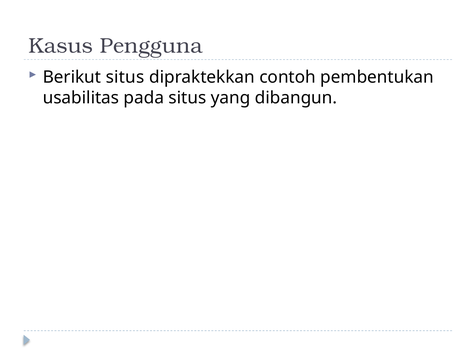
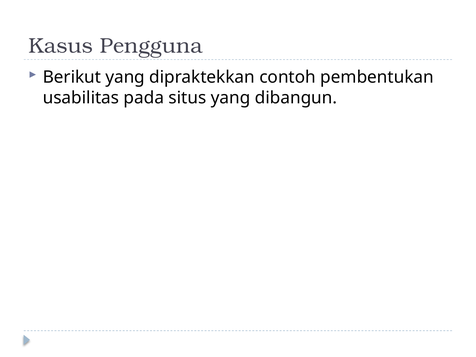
Berikut situs: situs -> yang (125, 77)
